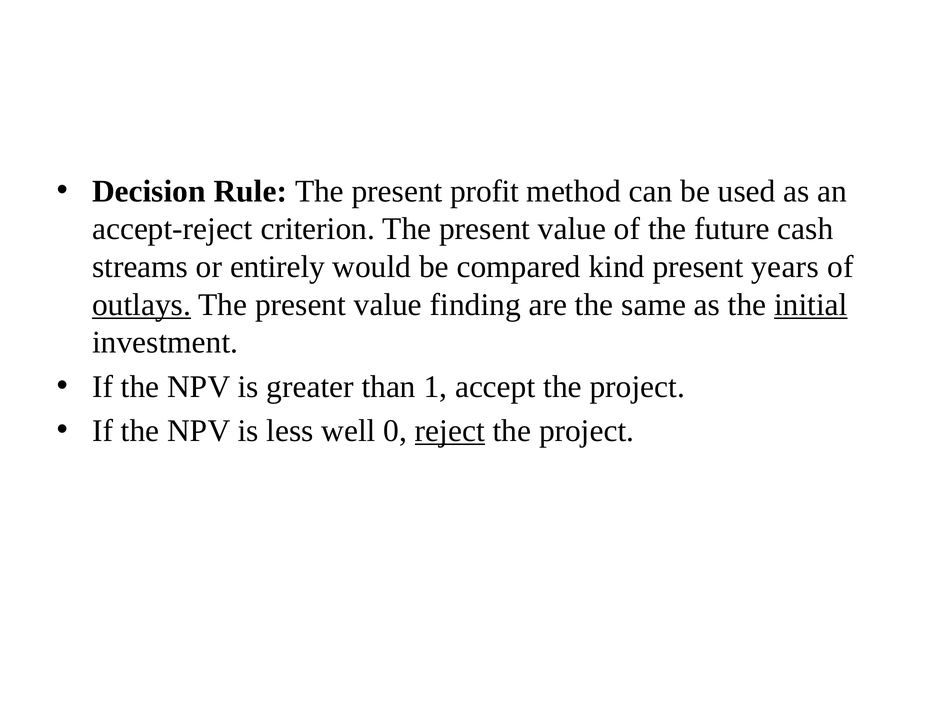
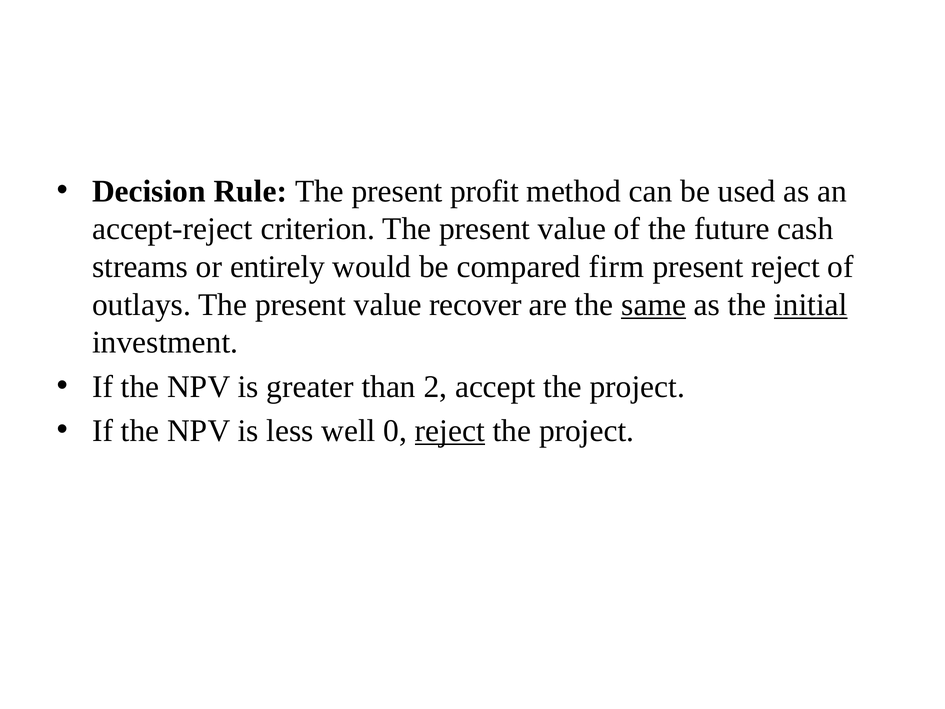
kind: kind -> firm (616, 267)
present years: years -> reject (785, 267)
outlays underline: present -> none (142, 305)
finding: finding -> recover (475, 305)
same underline: none -> present (654, 305)
1: 1 -> 2 (435, 387)
